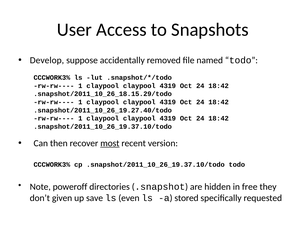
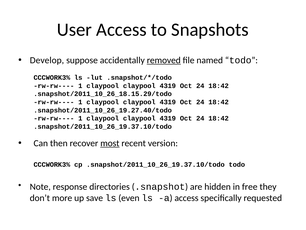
removed underline: none -> present (164, 60)
poweroff: poweroff -> response (70, 186)
given: given -> more (62, 197)
a stored: stored -> access (186, 197)
